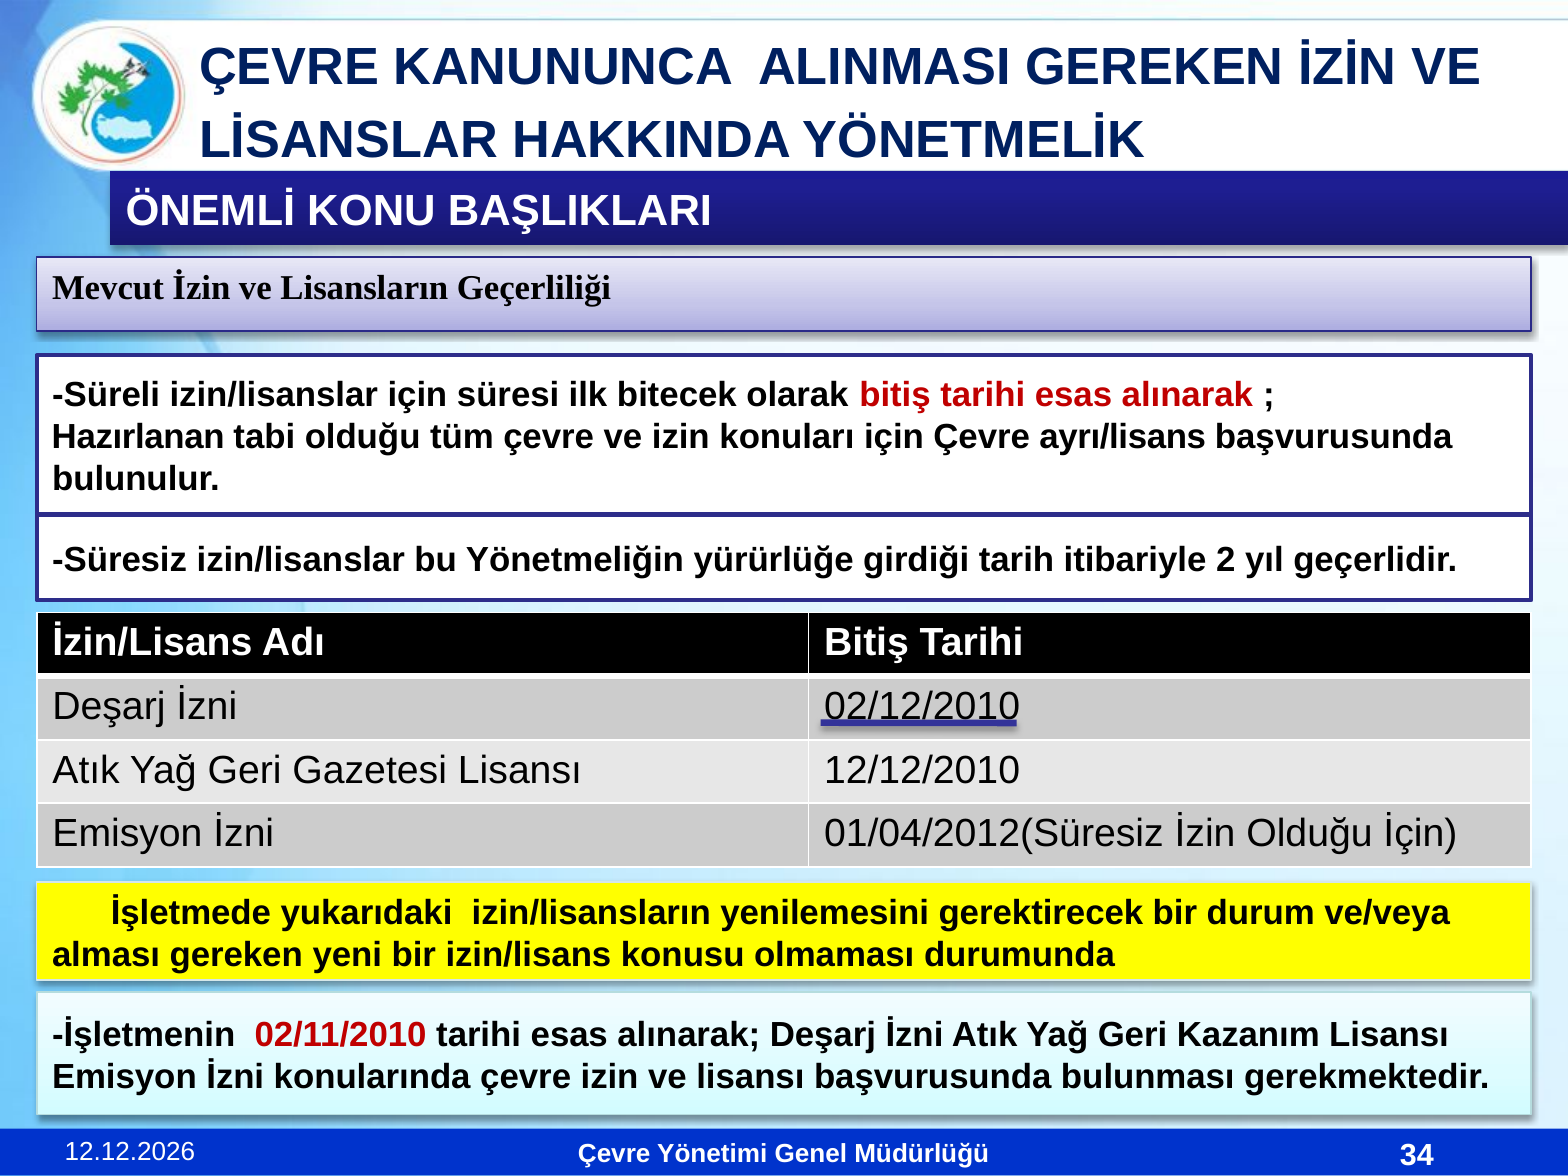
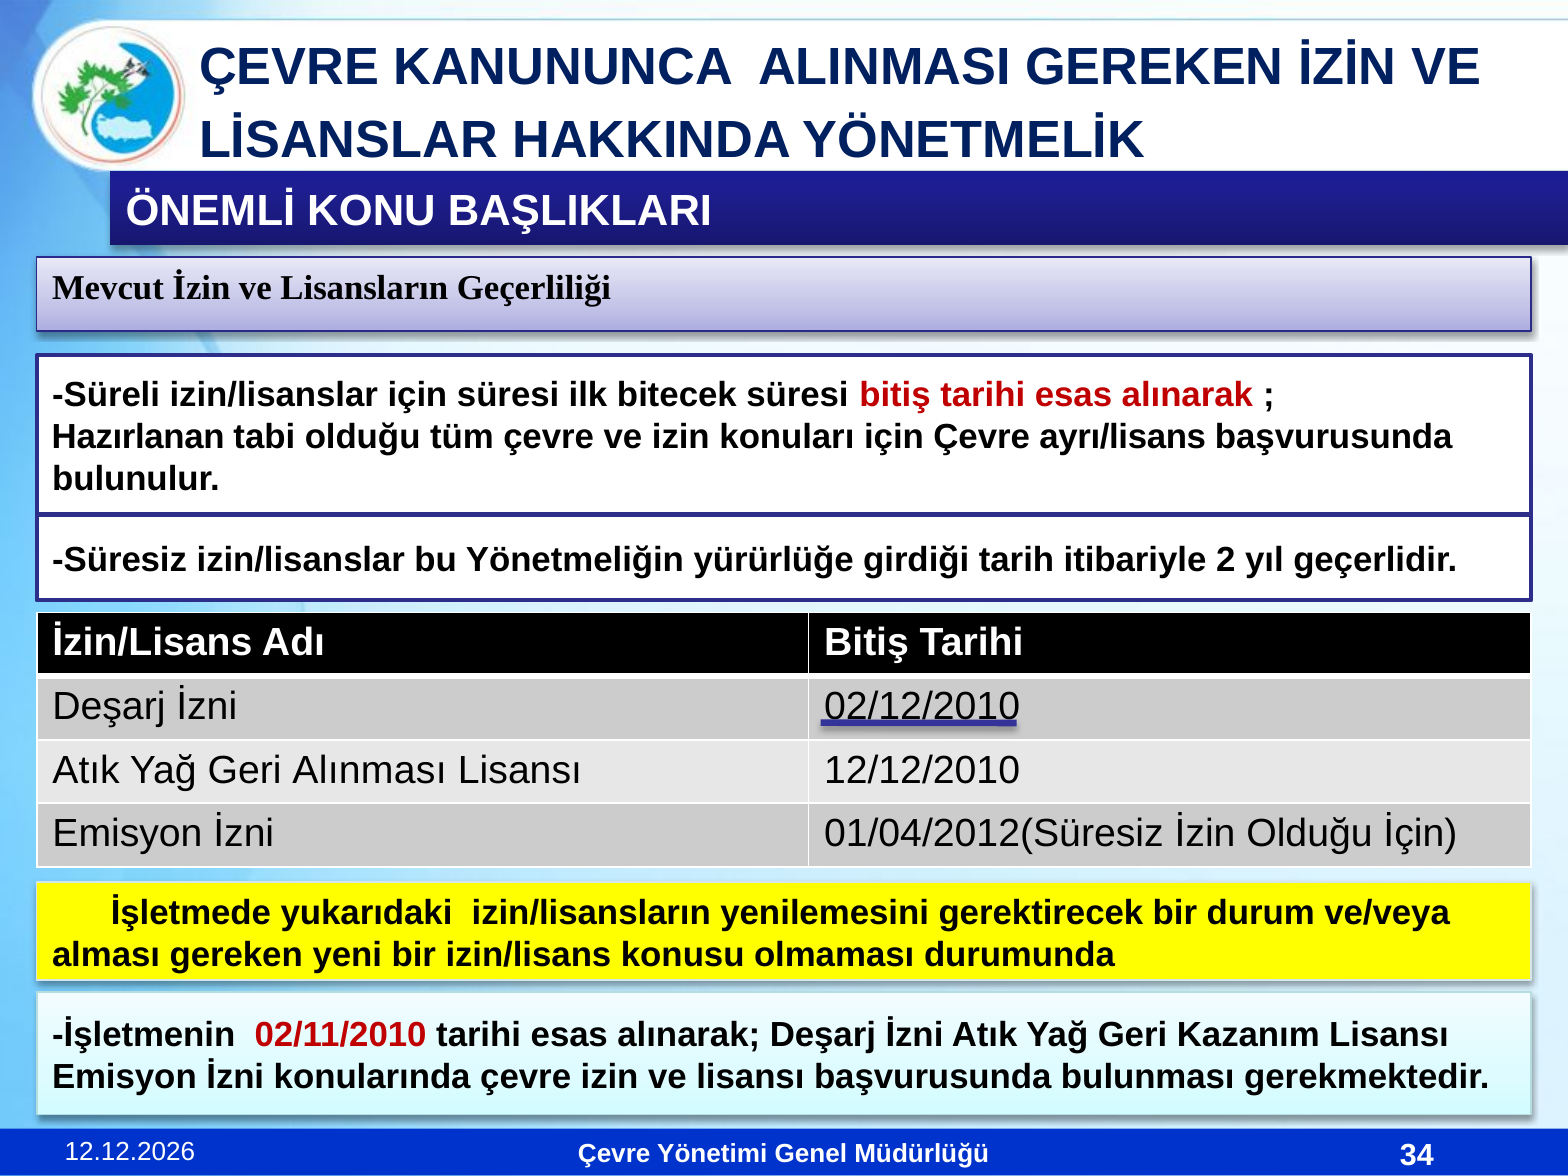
bitecek olarak: olarak -> süresi (798, 395)
Gazetesi: Gazetesi -> Alınması (370, 770)
